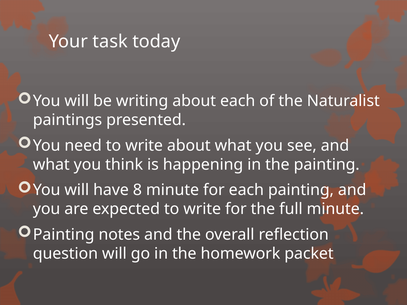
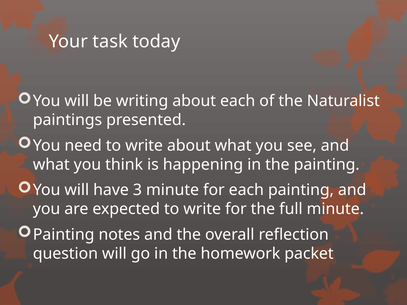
8: 8 -> 3 (137, 190)
